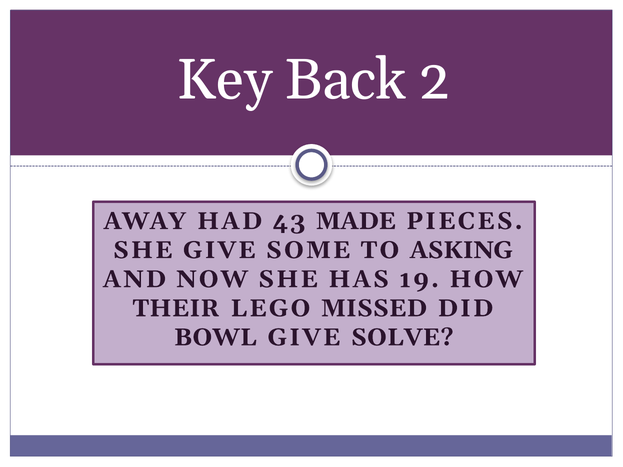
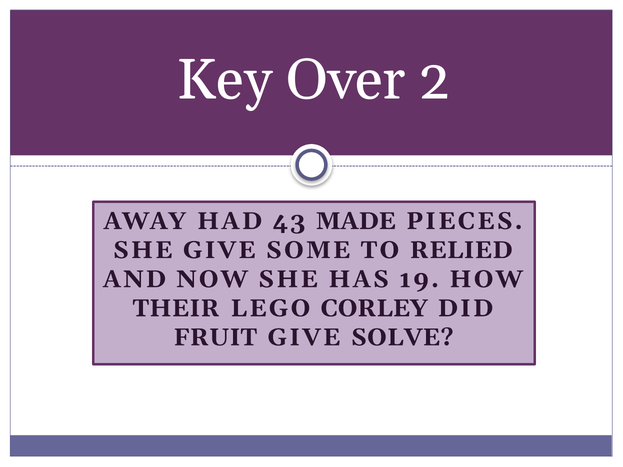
Back: Back -> Over (346, 80)
ASKING: ASKING -> RELIED (461, 250)
MISSED: MISSED -> CORLEY (374, 308)
BOWL: BOWL -> FRUIT (215, 338)
